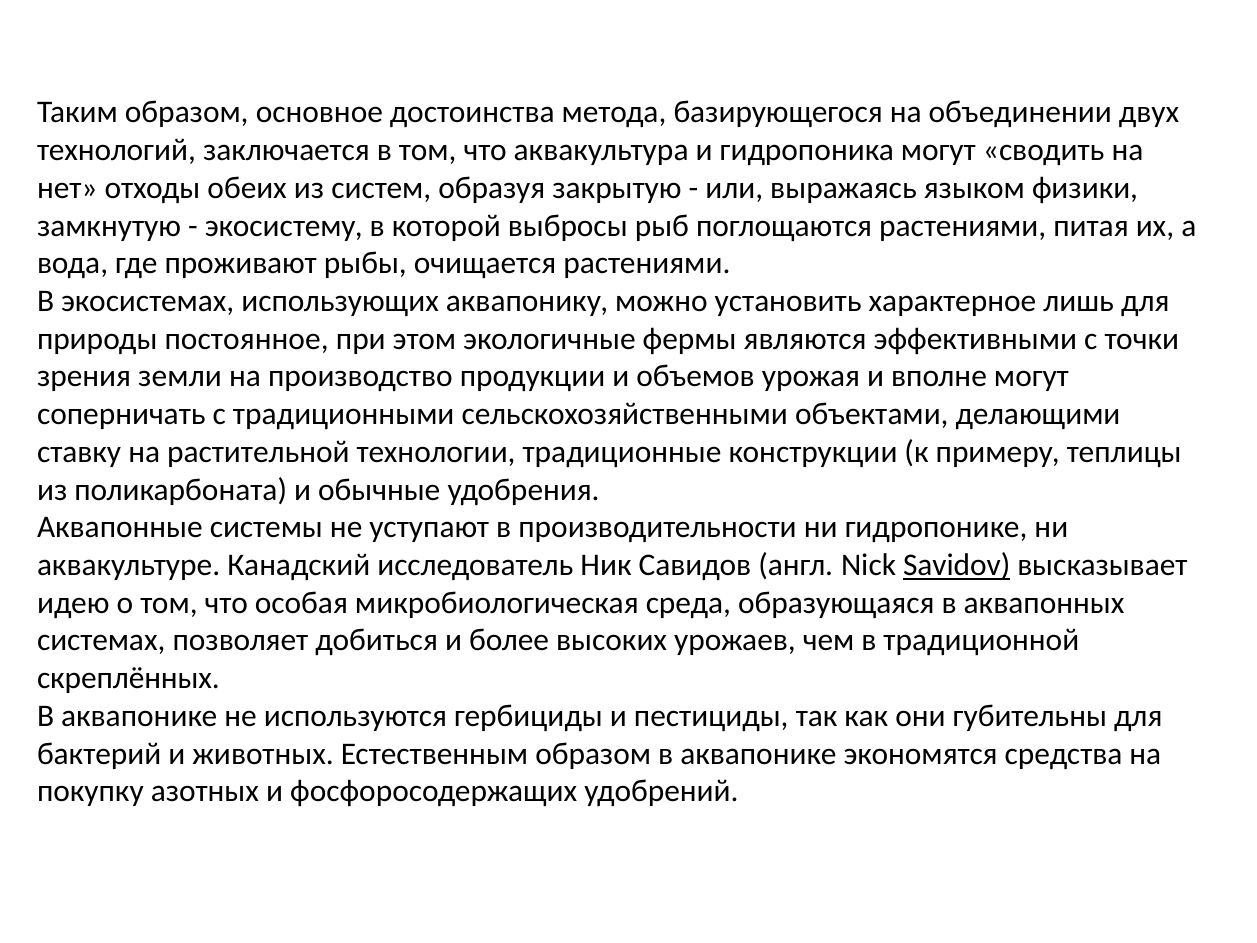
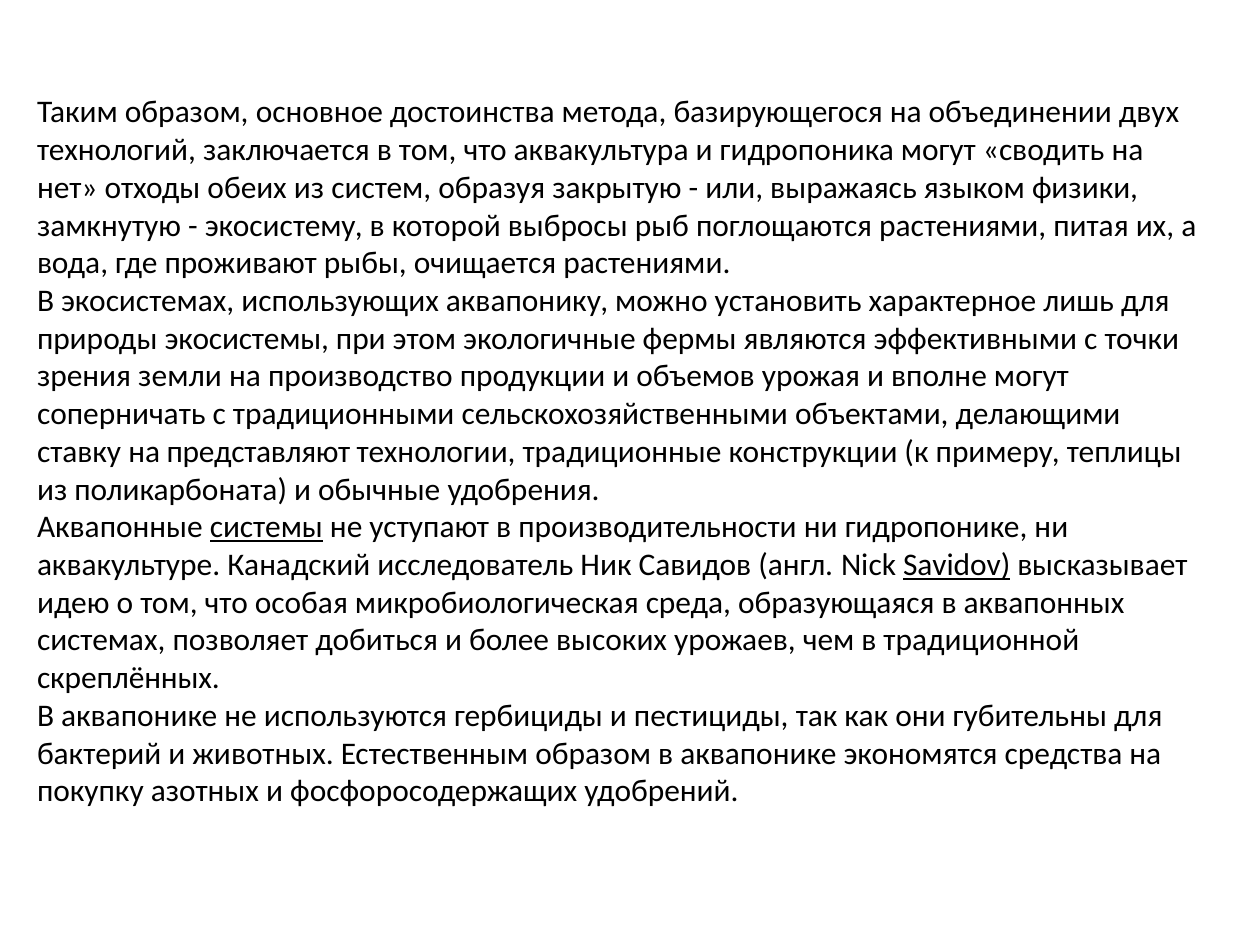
постоянное: постоянное -> экосистемы (247, 339)
растительной: растительной -> представляют (258, 452)
системы underline: none -> present (266, 527)
